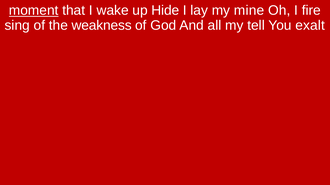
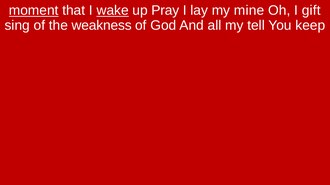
wake underline: none -> present (113, 10)
Hide: Hide -> Pray (165, 10)
fire: fire -> gift (311, 10)
exalt: exalt -> keep (310, 25)
